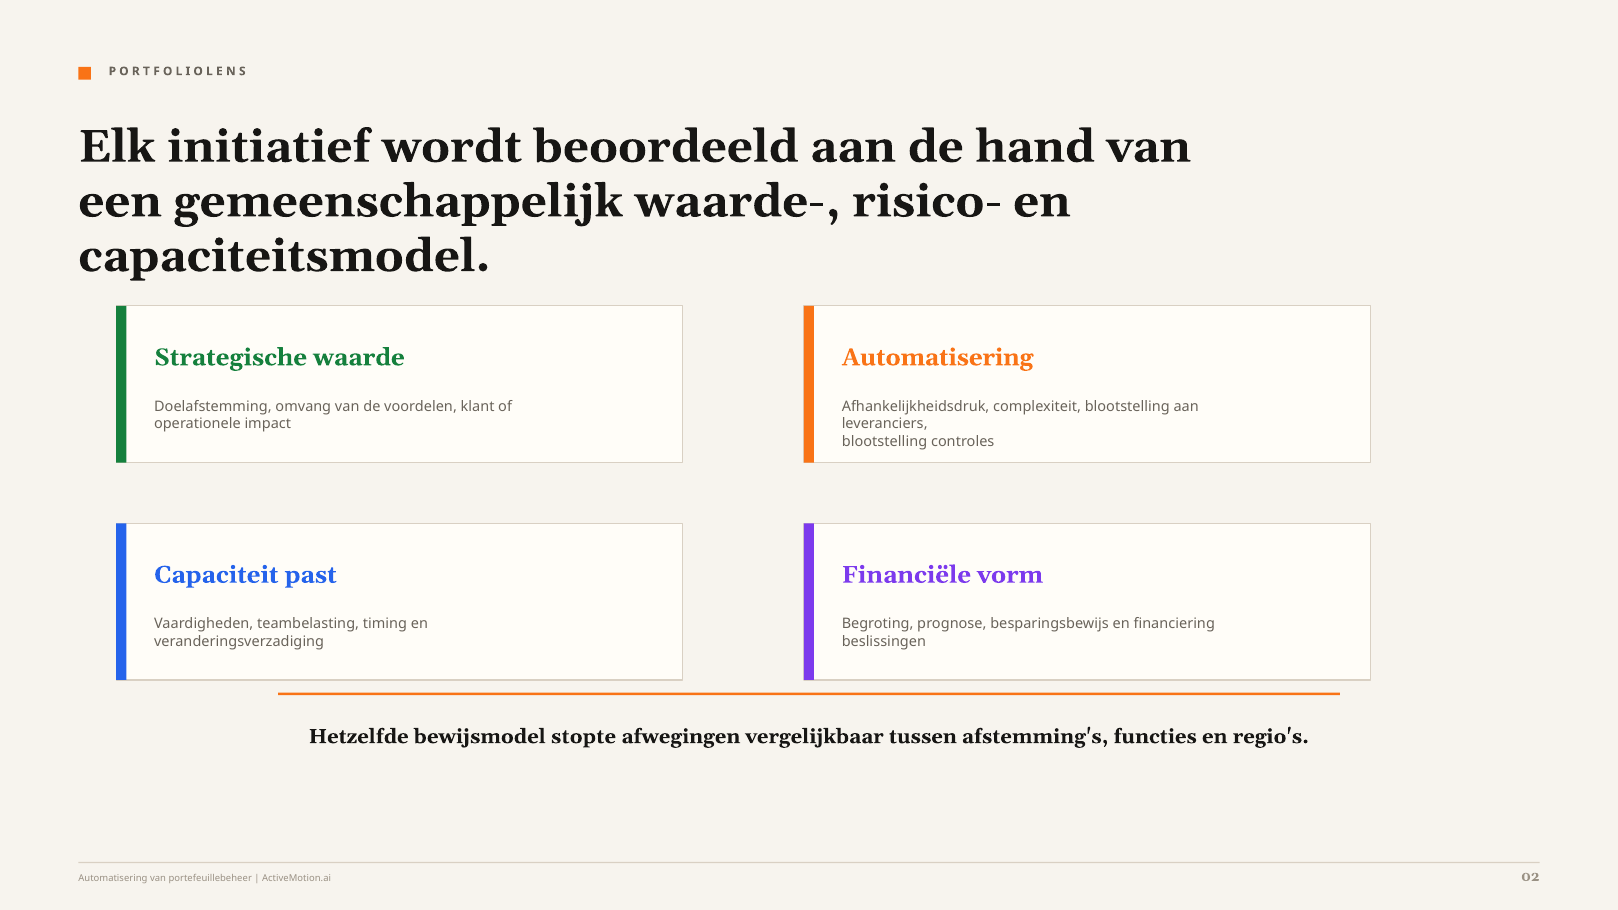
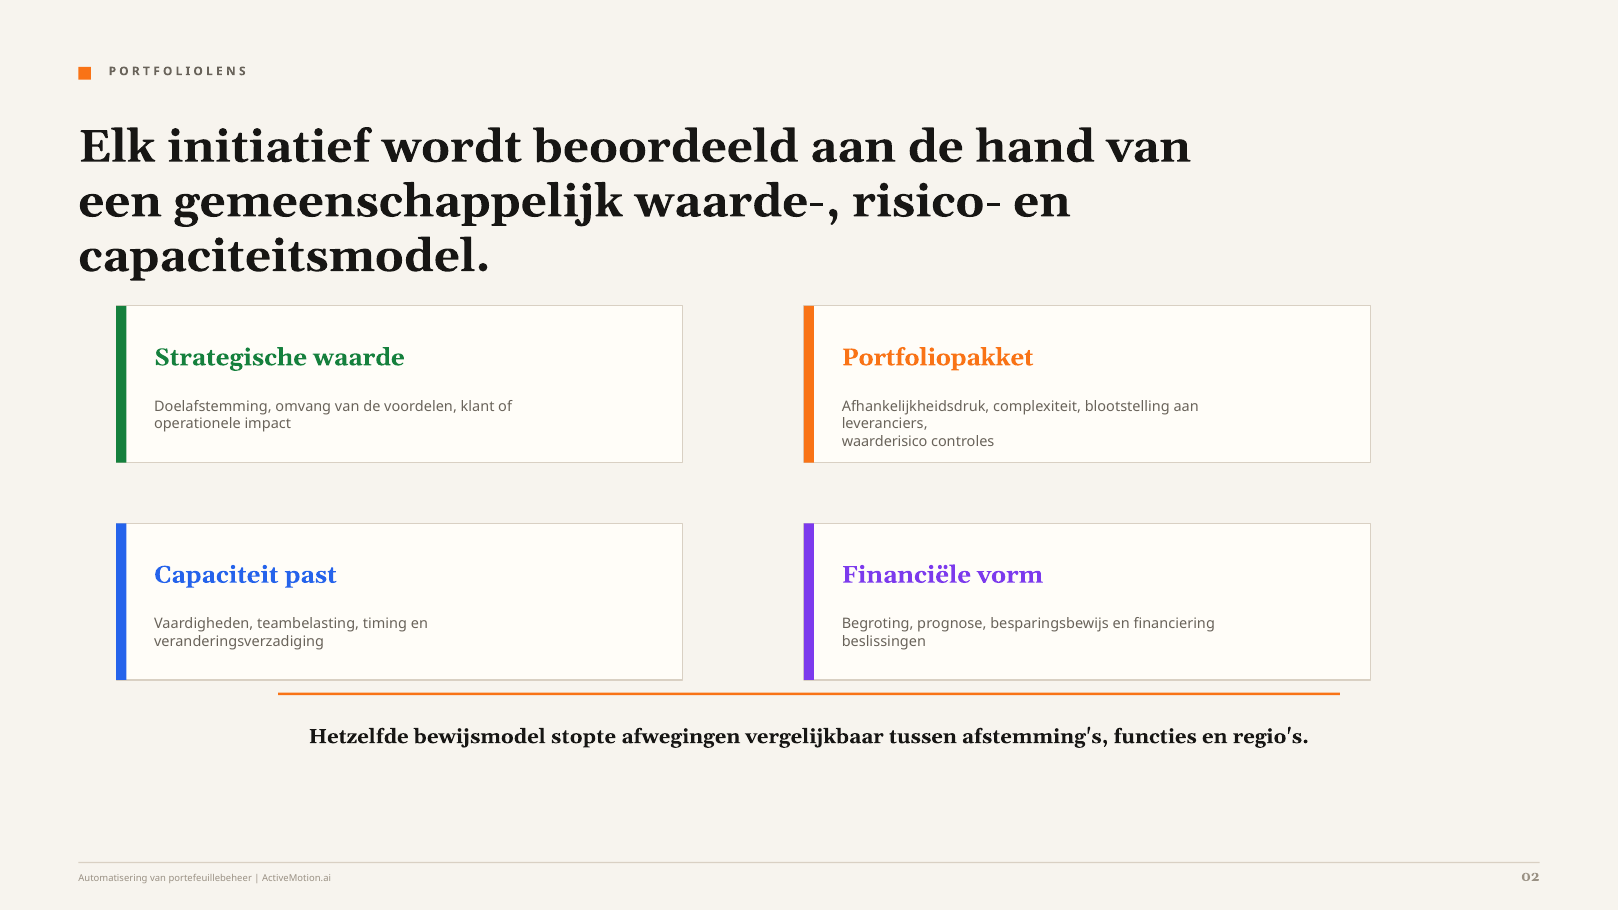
Automatisering: Automatisering -> Portfoliopakket (938, 357)
blootstelling: blootstelling -> waarderisico (885, 442)
